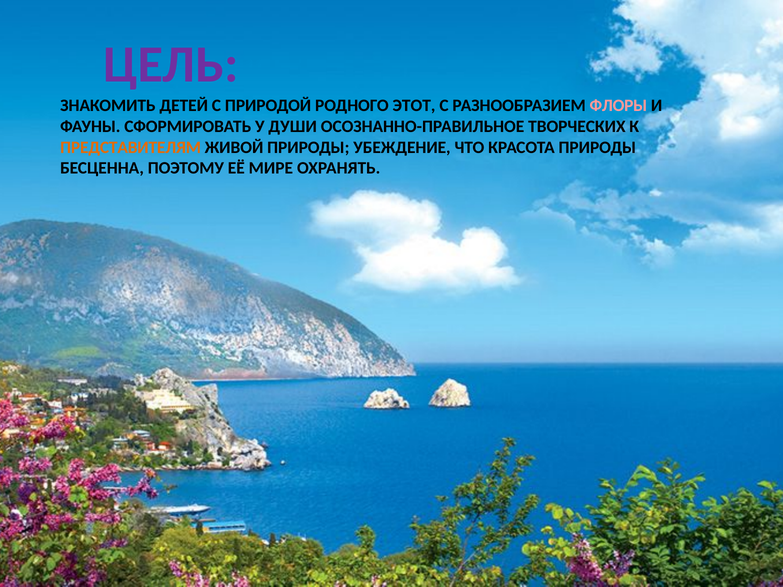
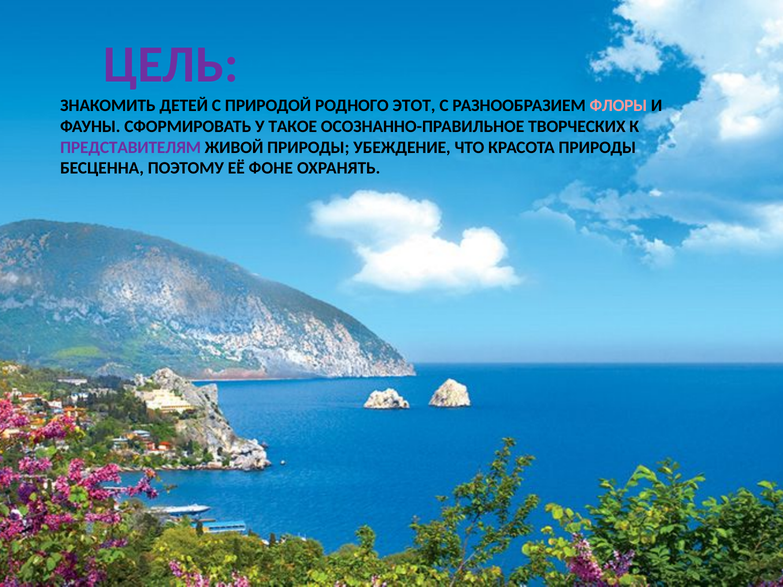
ДУШИ: ДУШИ -> ТАКОЕ (293, 127)
ПРЕДСТАВИТЕЛЯМ colour: orange -> purple (131, 147)
МИРЕ: МИРЕ -> ФОНЕ (271, 168)
